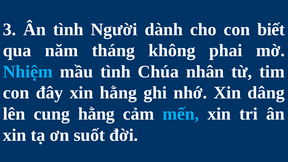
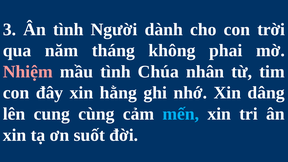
biết: biết -> trời (271, 29)
Nhiệm colour: light blue -> pink (28, 72)
cung hằng: hằng -> cùng (96, 114)
